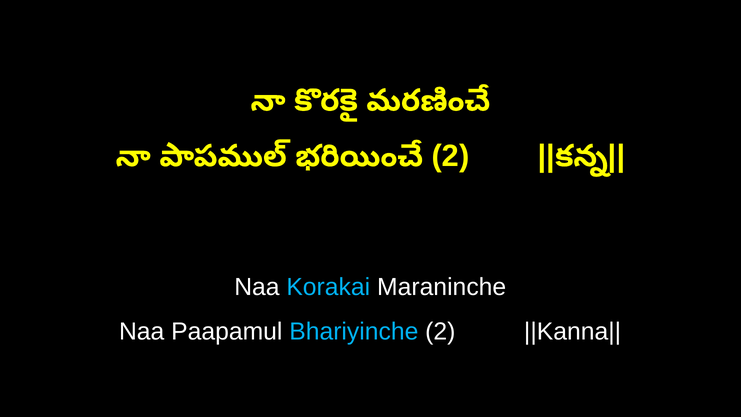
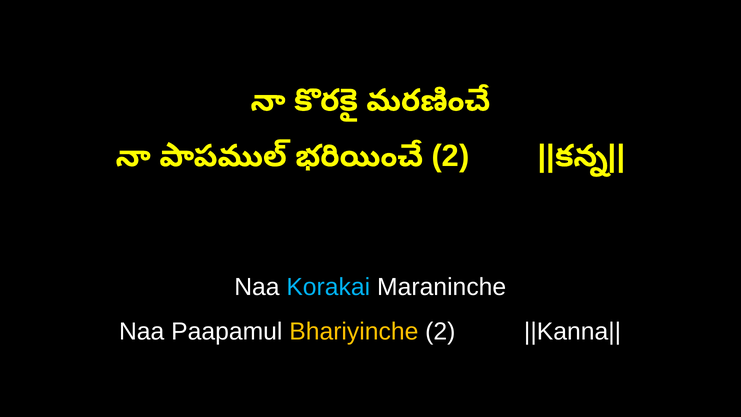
Bhariyinche colour: light blue -> yellow (354, 331)
